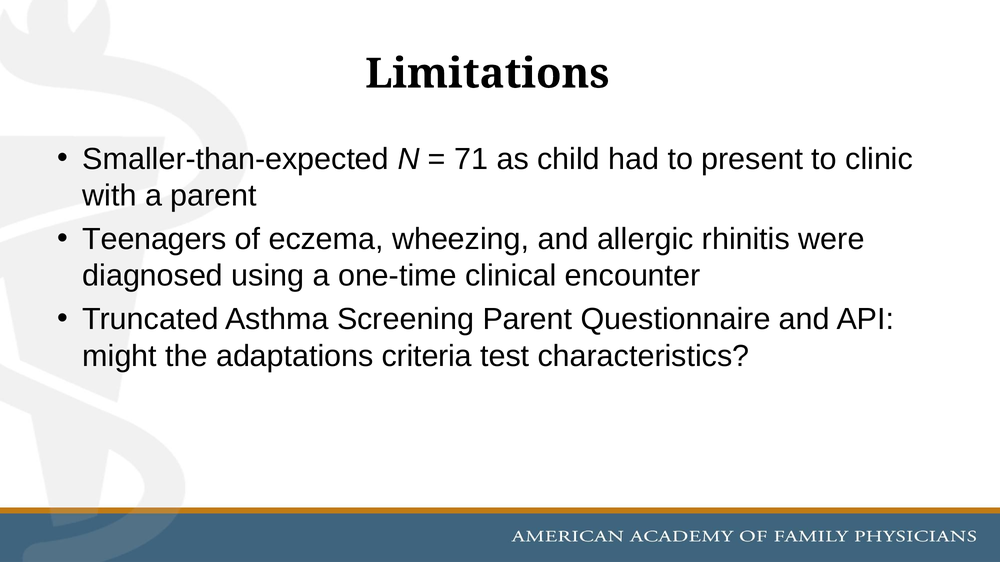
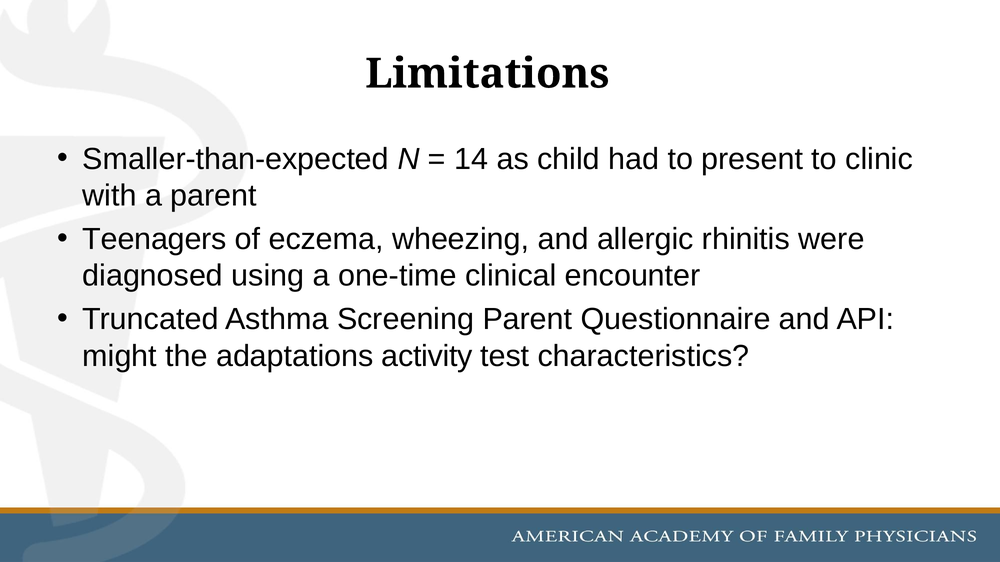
71: 71 -> 14 (471, 159)
criteria: criteria -> activity (427, 356)
